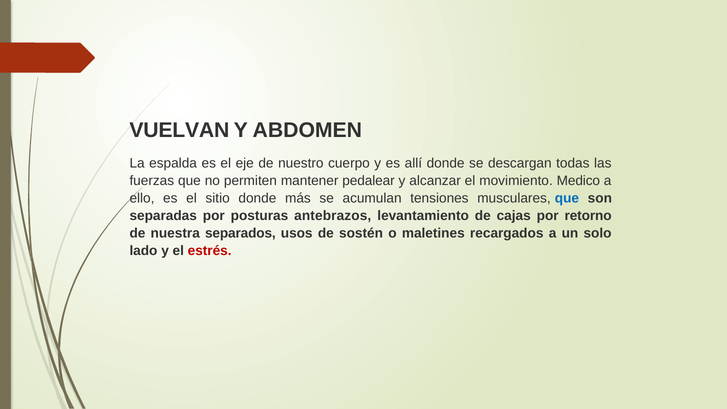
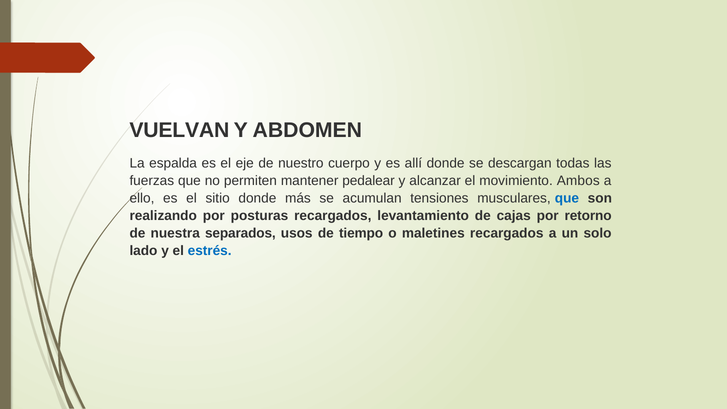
Medico: Medico -> Ambos (578, 181)
separadas: separadas -> realizando (163, 216)
posturas antebrazos: antebrazos -> recargados (333, 216)
sostén: sostén -> tiempo (361, 233)
estrés colour: red -> blue (210, 251)
